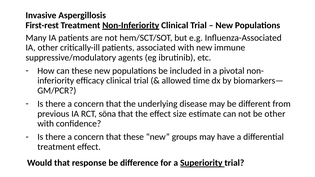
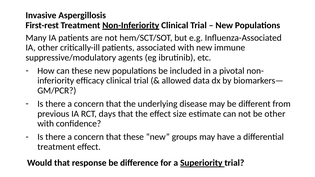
time: time -> data (201, 81)
sōna: sōna -> days (107, 114)
